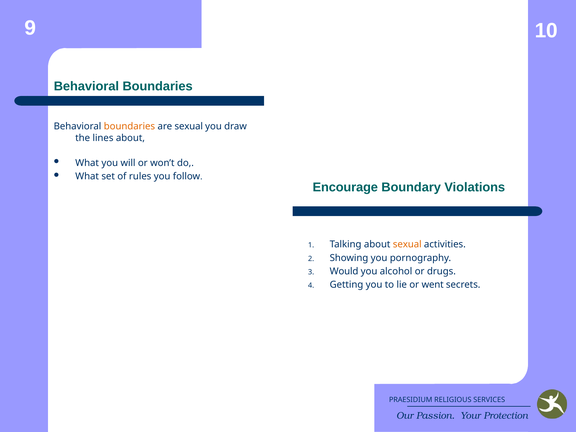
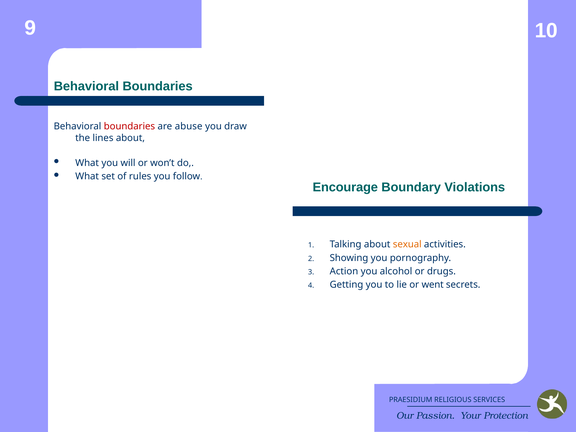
boundaries colour: orange -> red (129, 126)
are sexual: sexual -> abuse (189, 126)
Would: Would -> Action (344, 271)
